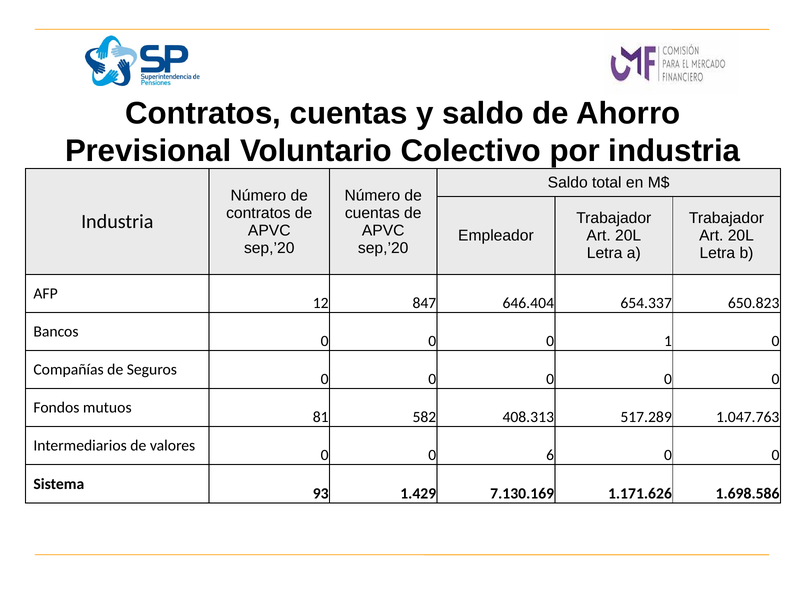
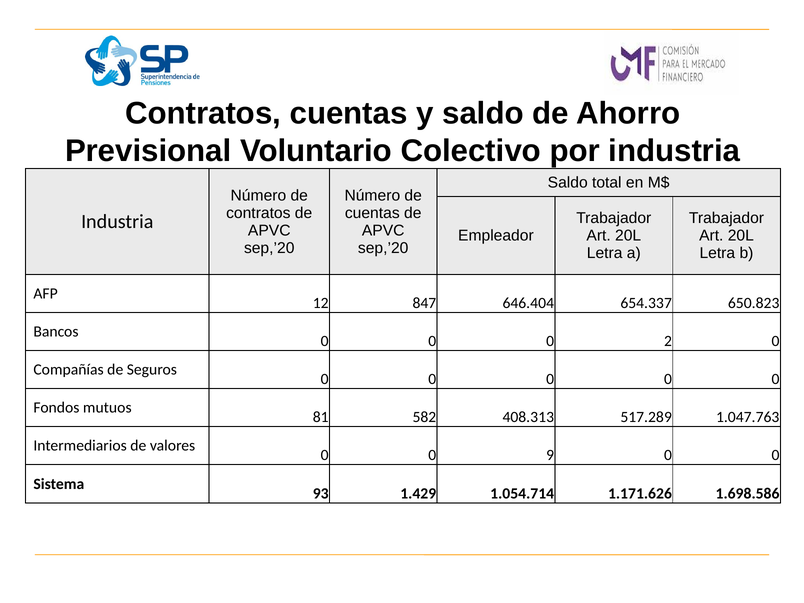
1: 1 -> 2 (668, 341)
6: 6 -> 9 (550, 455)
7.130.169: 7.130.169 -> 1.054.714 (522, 494)
